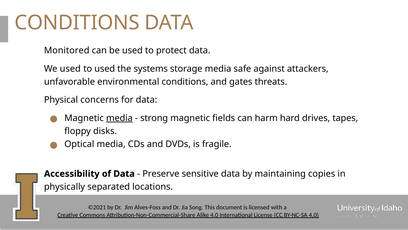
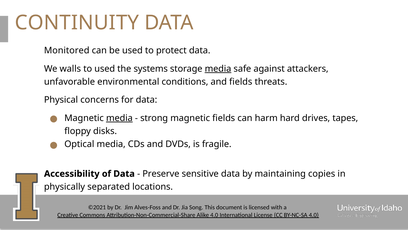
CONDITIONS: CONDITIONS -> CONTINUITY (77, 23)
We used: used -> walls (70, 69)
media underline: none -> present (218, 69)
and gates: gates -> fields (241, 82)
